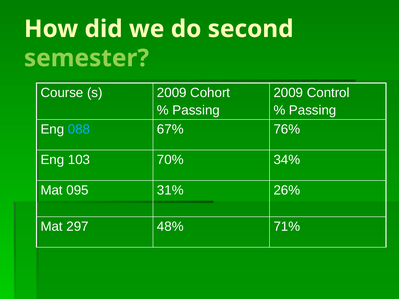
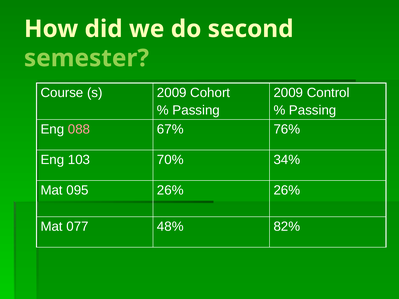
088 colour: light blue -> pink (79, 129)
095 31%: 31% -> 26% (170, 190)
297: 297 -> 077 (77, 227)
71%: 71% -> 82% (287, 227)
